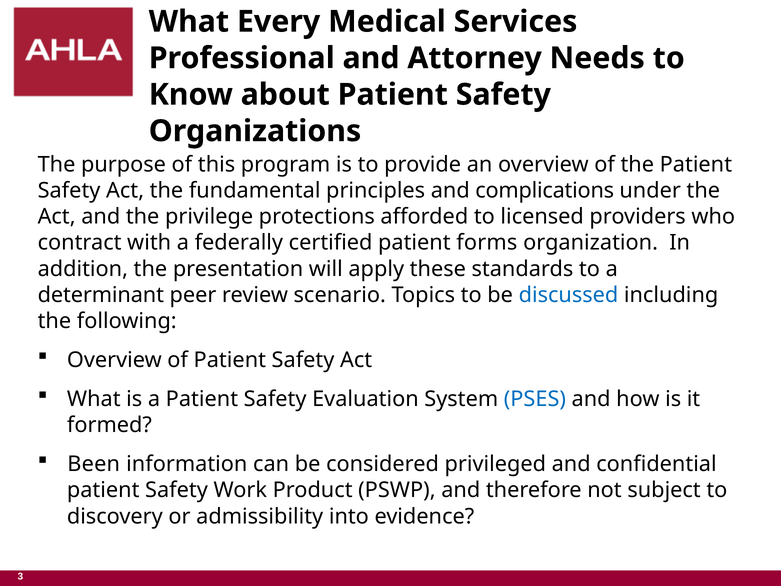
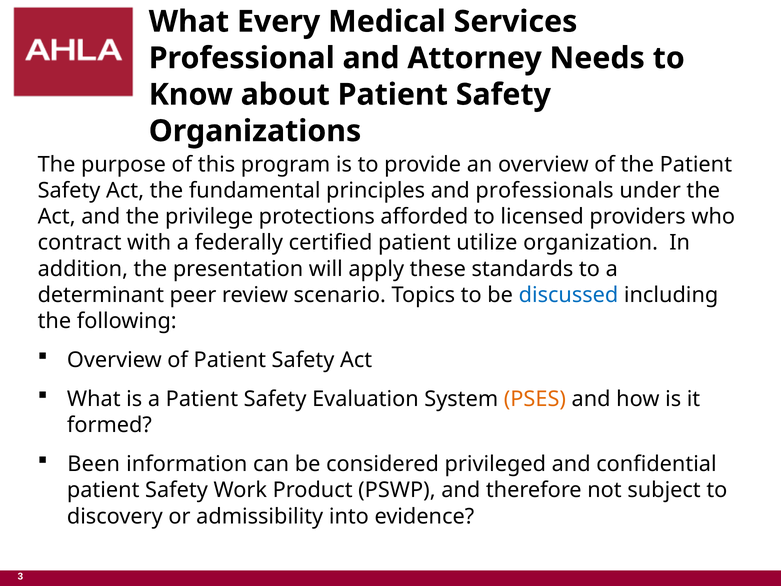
complications: complications -> professionals (545, 191)
forms: forms -> utilize (487, 243)
PSES colour: blue -> orange (535, 399)
